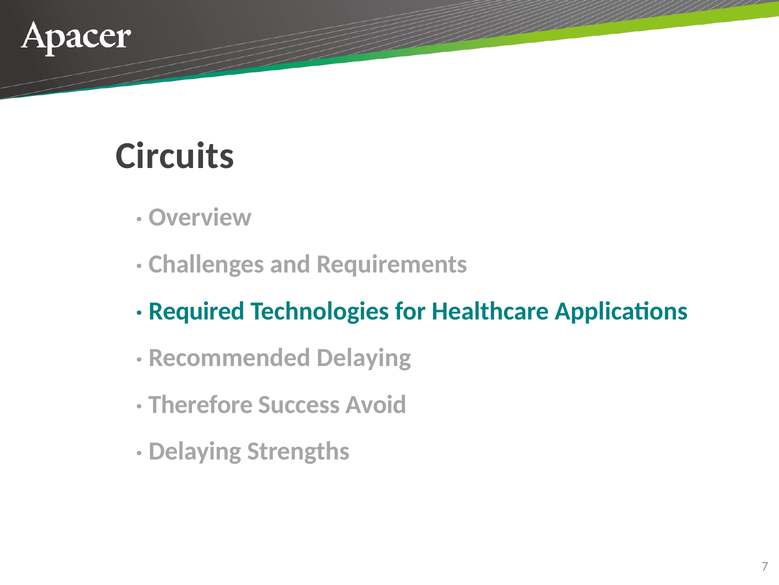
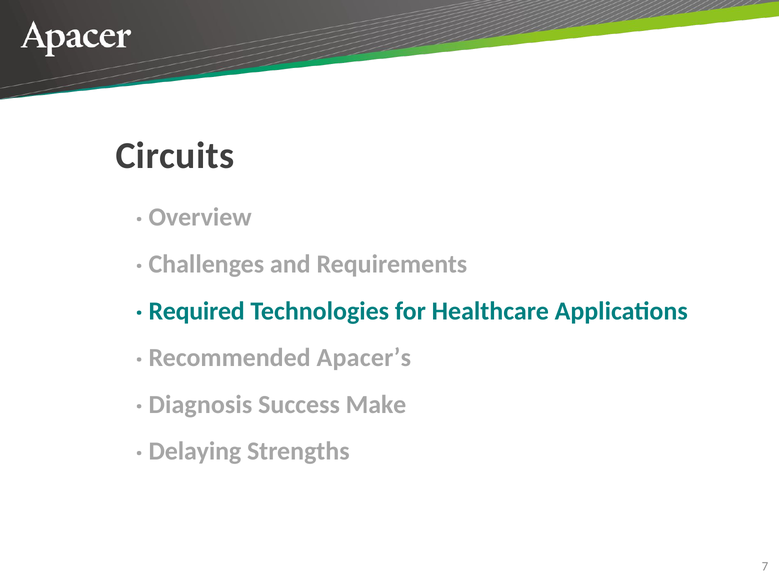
Recommended Delaying: Delaying -> Apacerʼs (364, 357)
Therefore: Therefore -> Diagnosis (200, 404)
Avoid: Avoid -> Make (376, 404)
